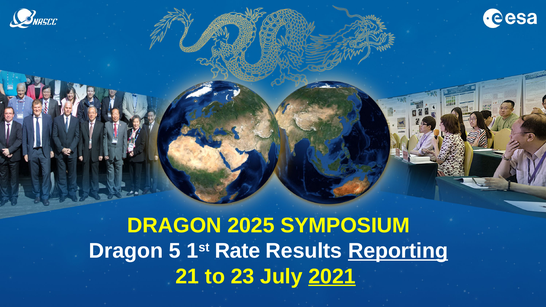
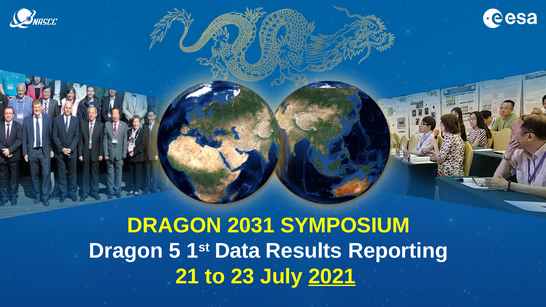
2025: 2025 -> 2031 (251, 225)
Rate: Rate -> Data (237, 251)
Reporting underline: present -> none (398, 251)
